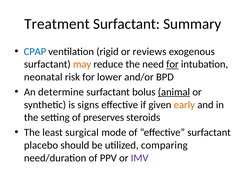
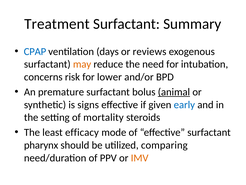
rigid: rigid -> days (108, 51)
for underline: present -> none (172, 64)
neonatal: neonatal -> concerns (43, 77)
determine: determine -> premature (61, 92)
early colour: orange -> blue (184, 104)
preserves: preserves -> mortality (103, 117)
surgical: surgical -> efficacy (82, 132)
placebo: placebo -> pharynx (41, 145)
IMV colour: purple -> orange (140, 157)
